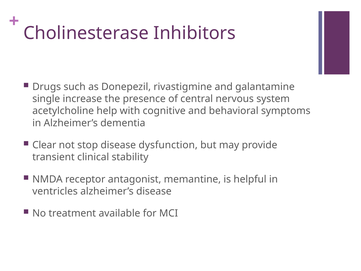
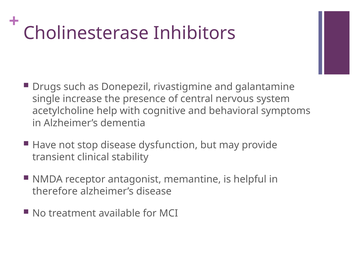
Clear: Clear -> Have (44, 145)
ventricles: ventricles -> therefore (55, 191)
